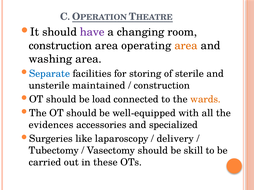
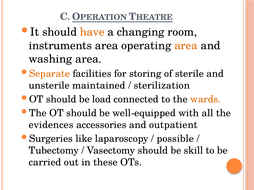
have colour: purple -> orange (92, 32)
construction: construction -> instruments (60, 46)
Separate colour: blue -> orange (49, 74)
construction: construction -> sterilization (162, 86)
specialized: specialized -> outpatient (173, 125)
delivery: delivery -> possible (175, 139)
